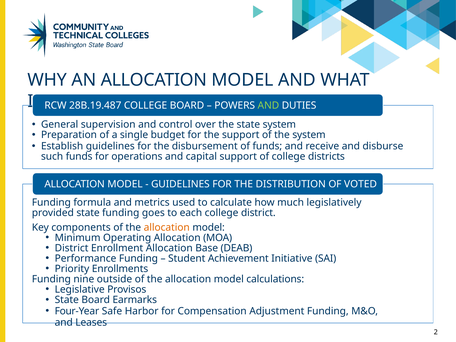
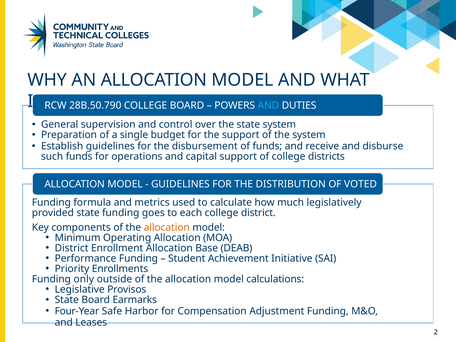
28B.19.487: 28B.19.487 -> 28B.50.790 (95, 105)
AND colour: light green -> light blue (268, 105)
nine: nine -> only (84, 279)
